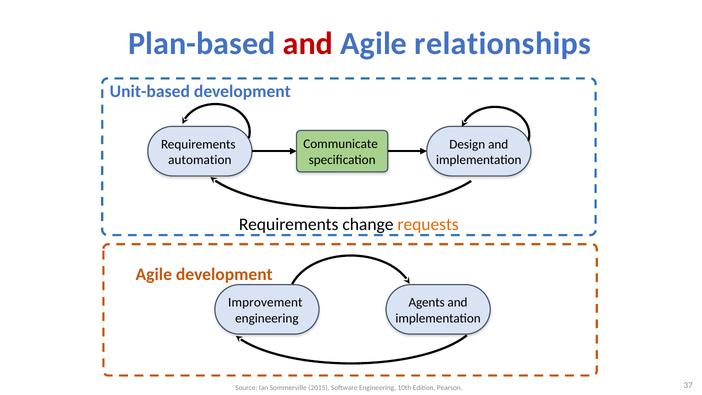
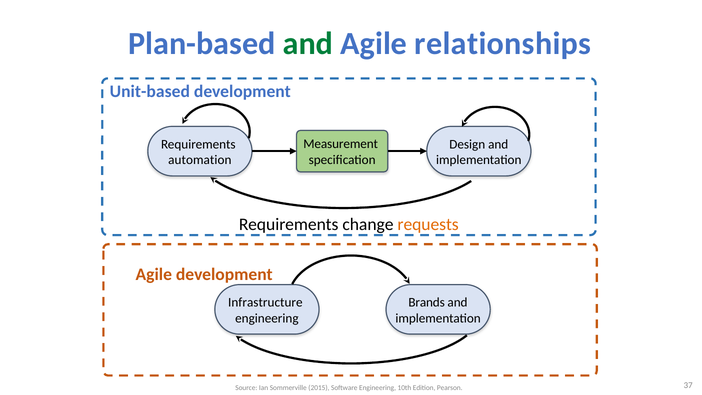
and colour: red -> green (308, 43)
Communicate: Communicate -> Measurement (341, 144)
Improvement: Improvement -> Infrastructure (265, 302)
Agents: Agents -> Brands (427, 302)
